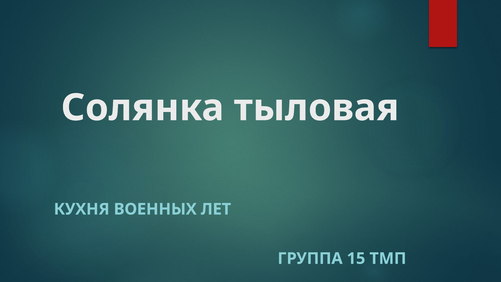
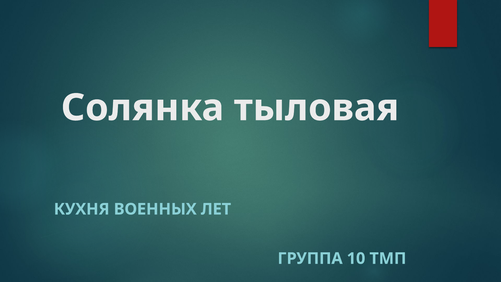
15: 15 -> 10 (356, 258)
